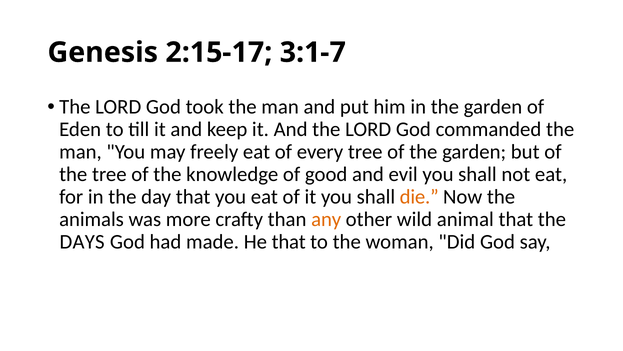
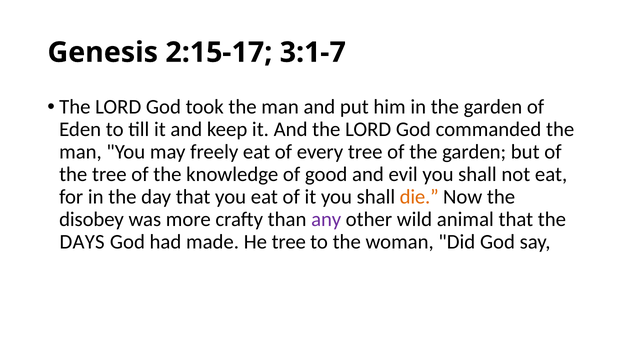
animals: animals -> disobey (92, 219)
any colour: orange -> purple (326, 219)
He that: that -> tree (289, 241)
